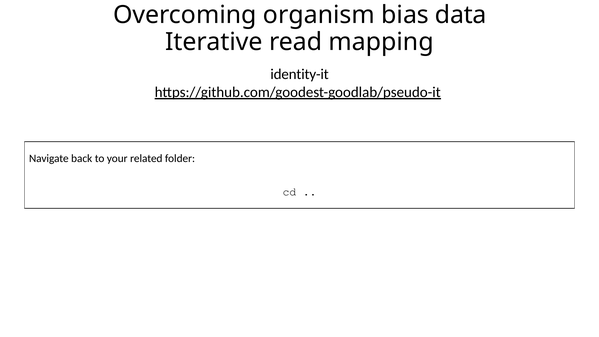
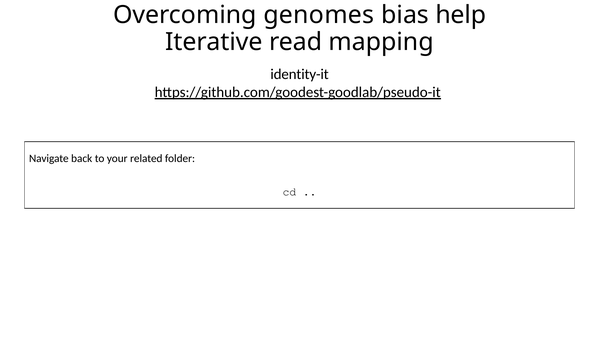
organism: organism -> genomes (319, 15)
data: data -> help (461, 15)
